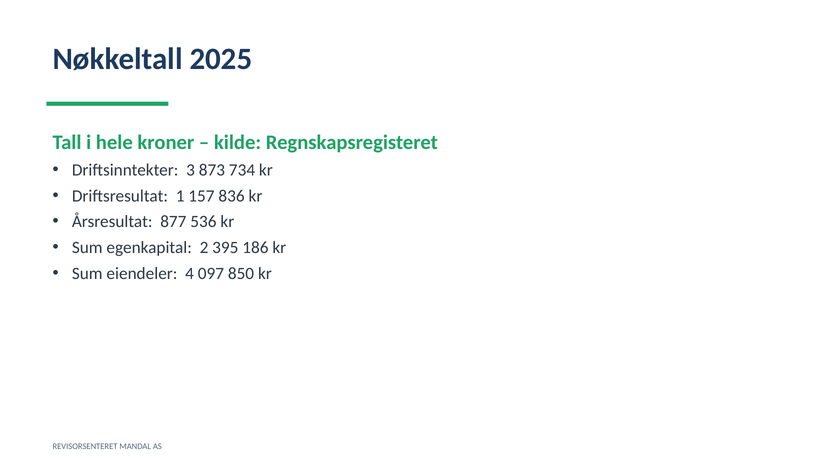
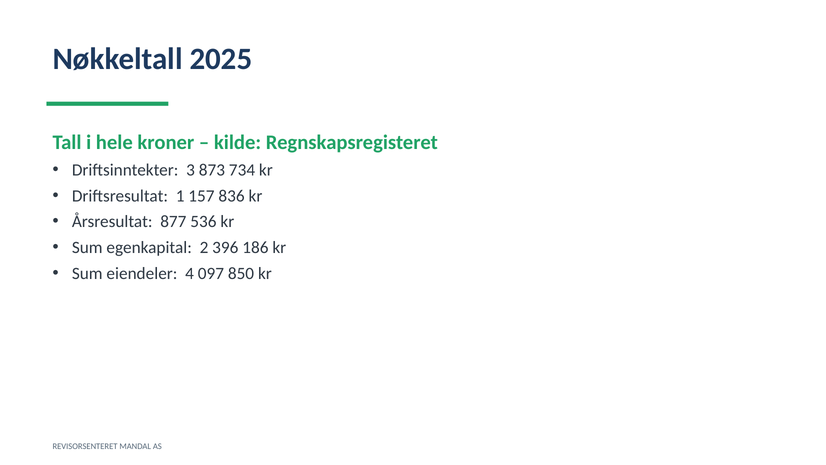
395: 395 -> 396 (225, 247)
